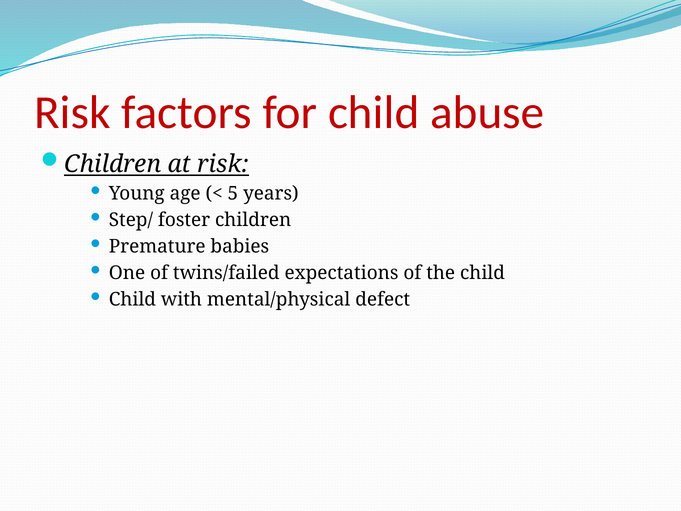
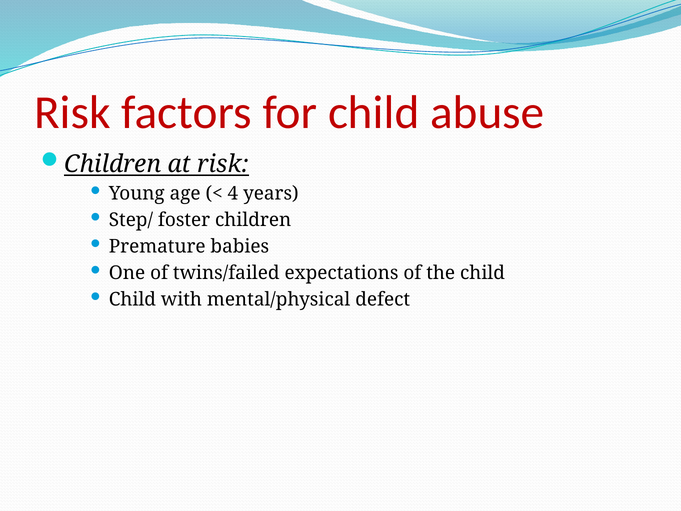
5: 5 -> 4 (233, 193)
